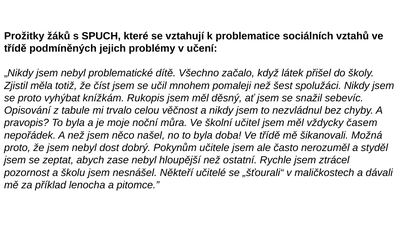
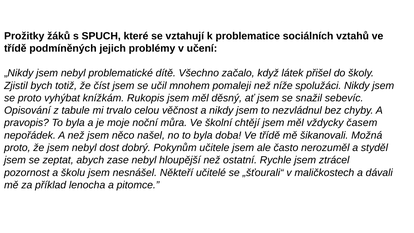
měla: měla -> bych (41, 86)
šest: šest -> níže (283, 86)
učitel: učitel -> chtějí (247, 123)
